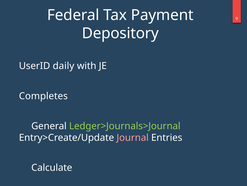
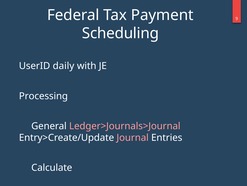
Depository: Depository -> Scheduling (120, 33)
Completes: Completes -> Processing (43, 96)
Ledger>Journals>Journal colour: light green -> pink (125, 126)
